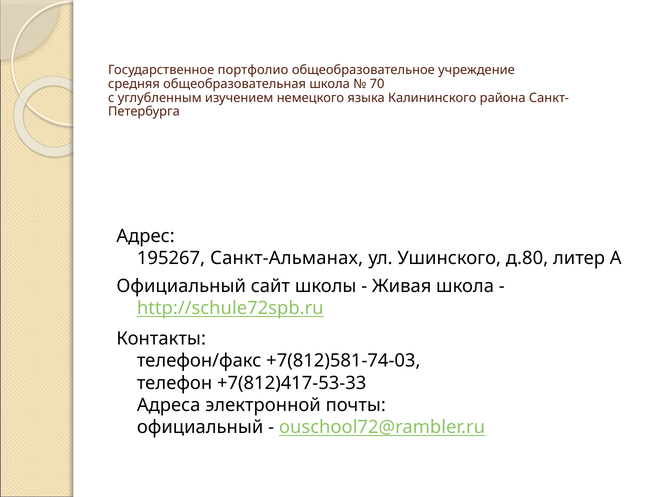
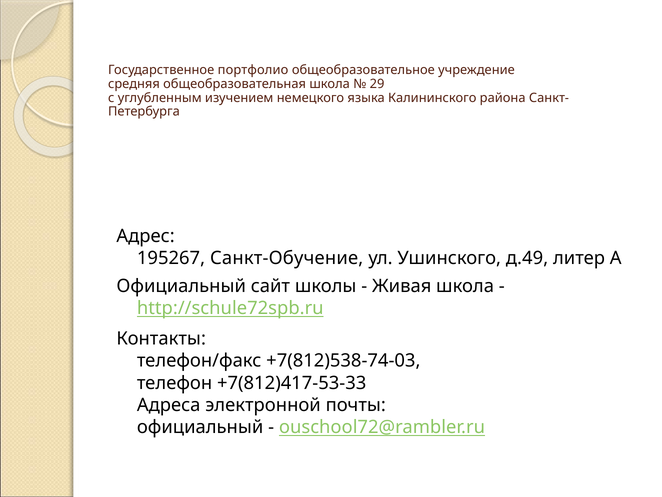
70: 70 -> 29 (377, 84)
Санкт-Альманах: Санкт-Альманах -> Санкт-Обучение (287, 258)
д.80: д.80 -> д.49 (527, 258)
+7(812)581-74-03: +7(812)581-74-03 -> +7(812)538-74-03 (343, 361)
